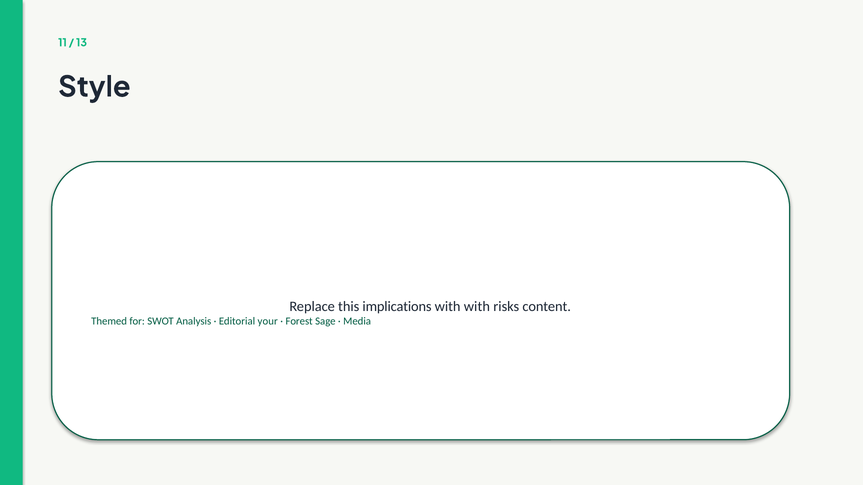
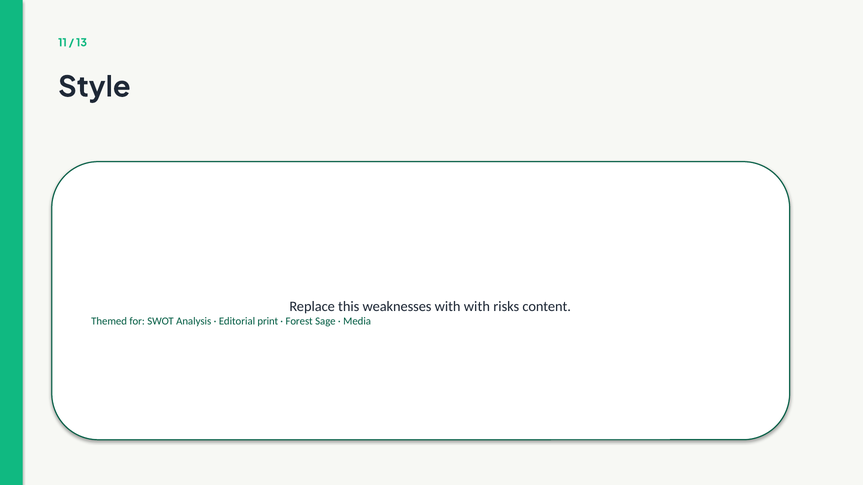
implications: implications -> weaknesses (397, 307)
your: your -> print (268, 322)
